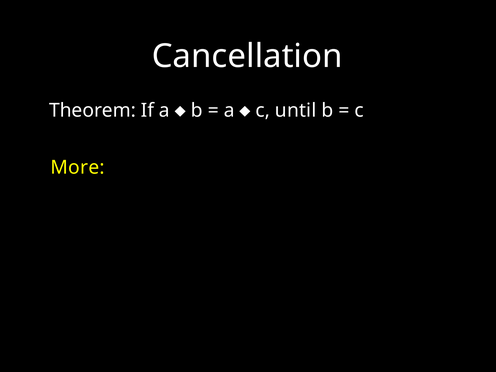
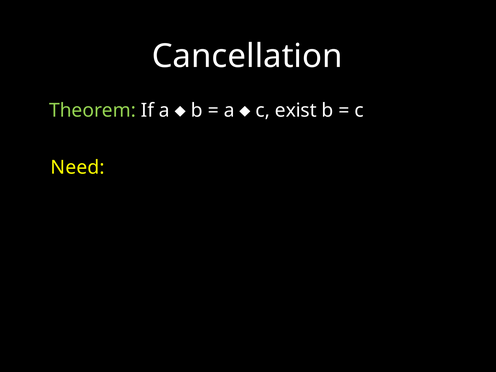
Theorem colour: white -> light green (93, 111)
until: until -> exist (296, 111)
More: More -> Need (78, 168)
